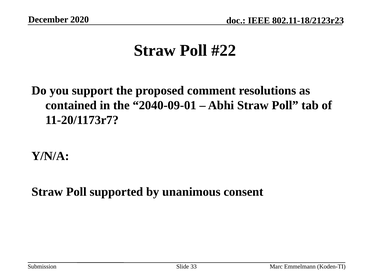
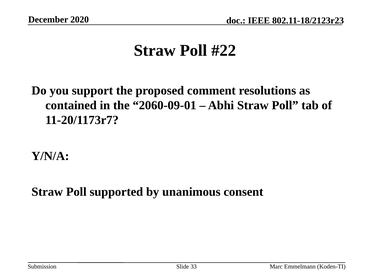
2040-09-01: 2040-09-01 -> 2060-09-01 (165, 105)
